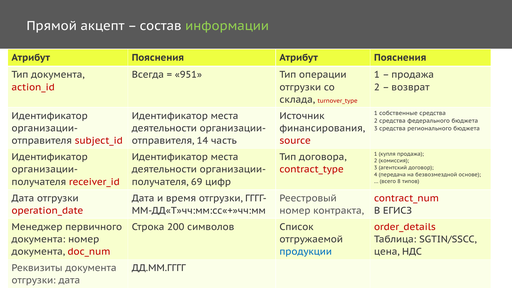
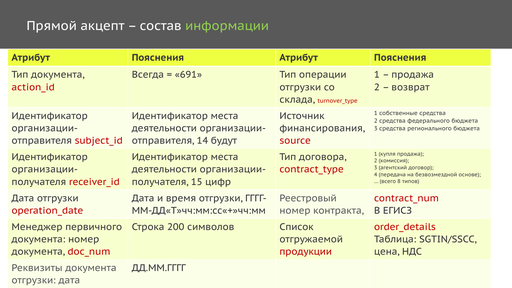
951: 951 -> 691 (188, 75)
часть: часть -> будут (224, 141)
69: 69 -> 15 (197, 182)
продукции colour: blue -> red (306, 252)
